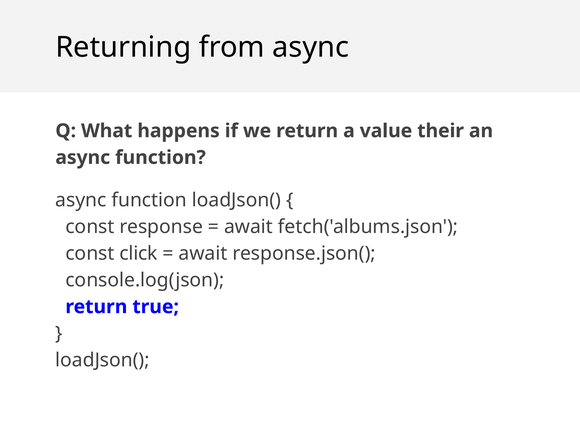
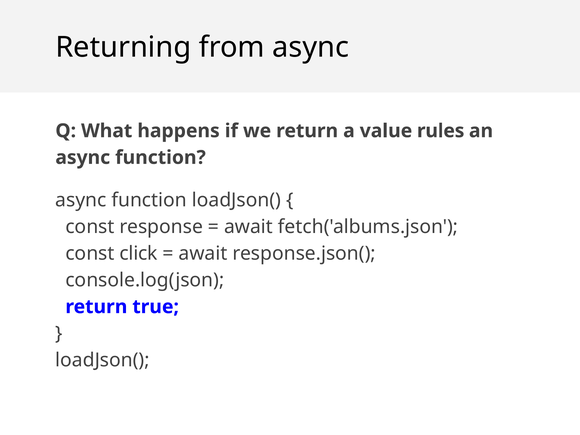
their: their -> rules (441, 131)
